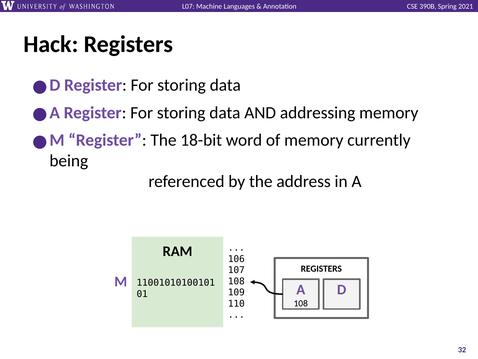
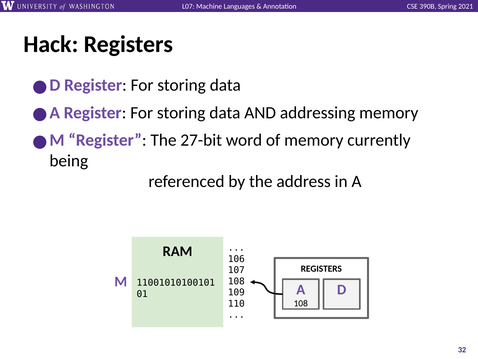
18-bit: 18-bit -> 27-bit (201, 140)
